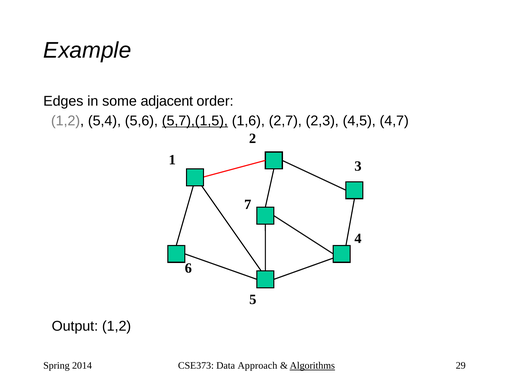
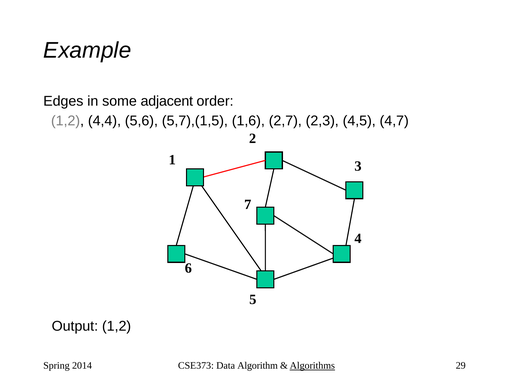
5,4: 5,4 -> 4,4 (104, 121)
5,7),(1,5 underline: present -> none (195, 121)
Approach: Approach -> Algorithm (258, 365)
